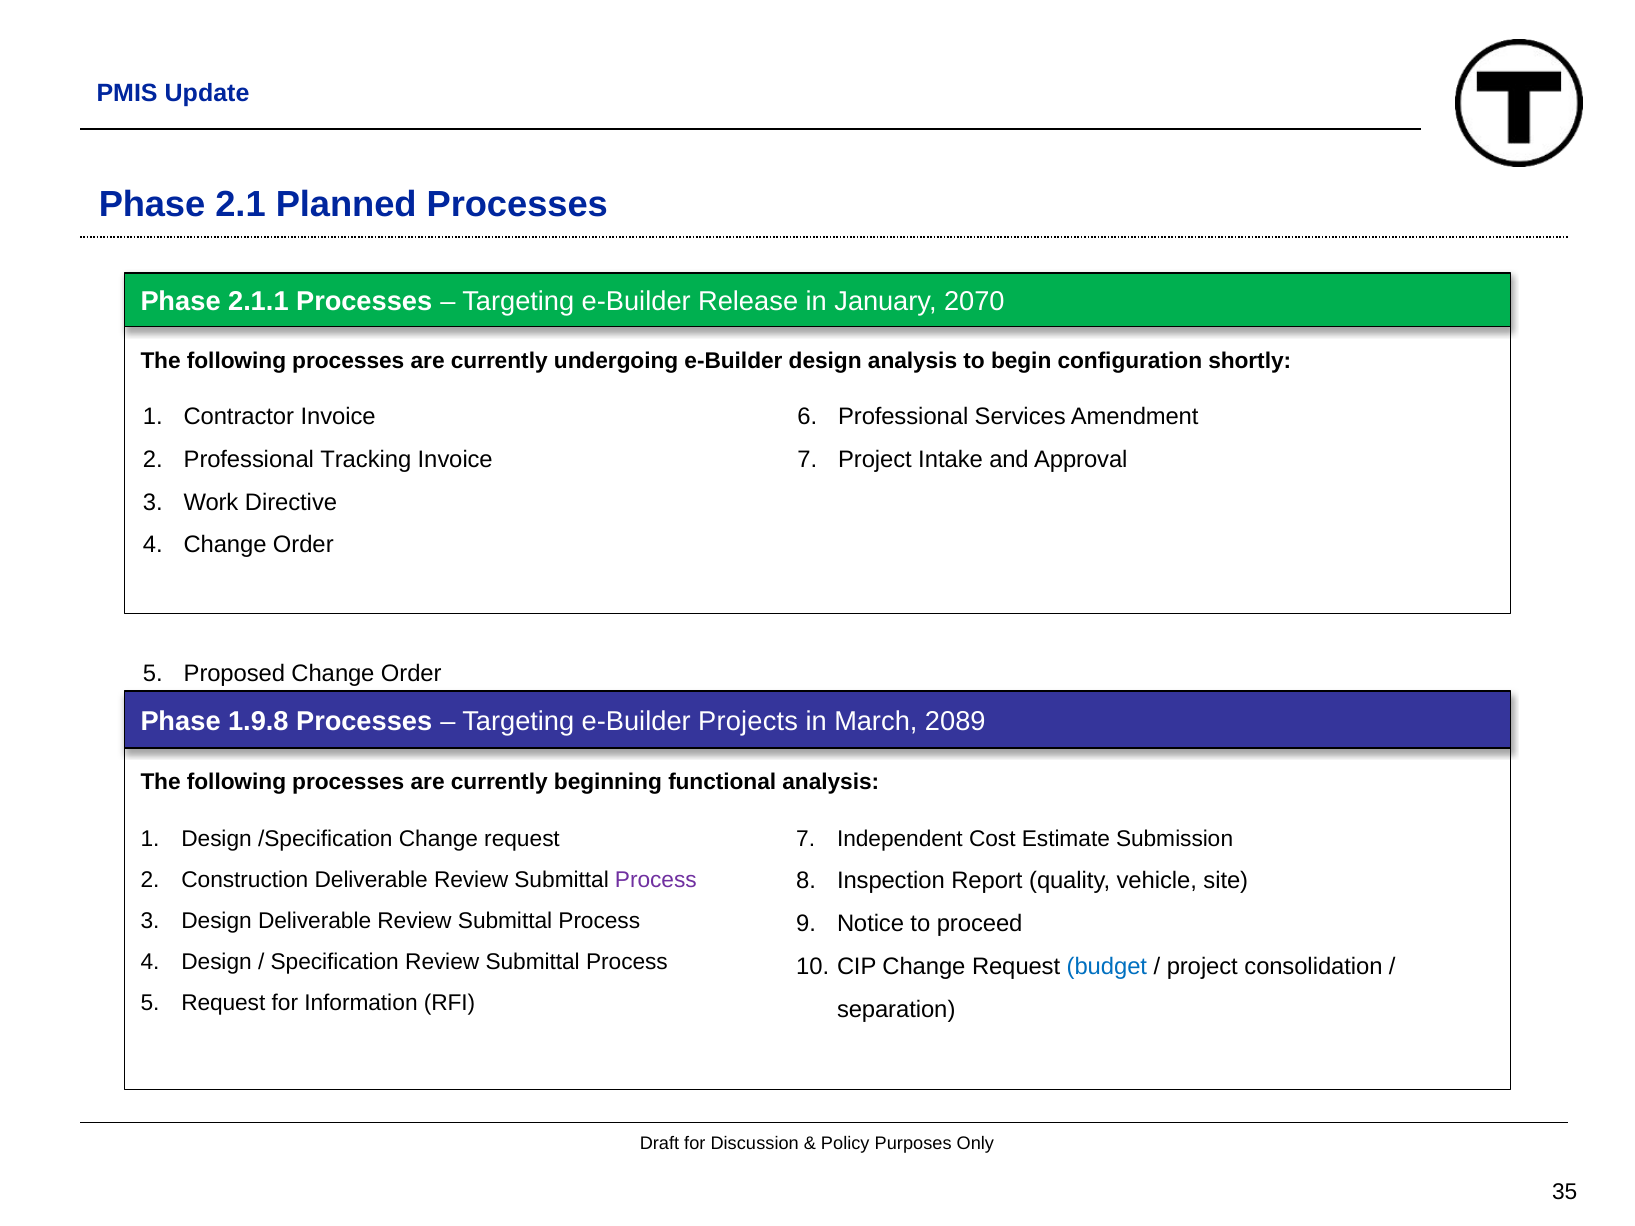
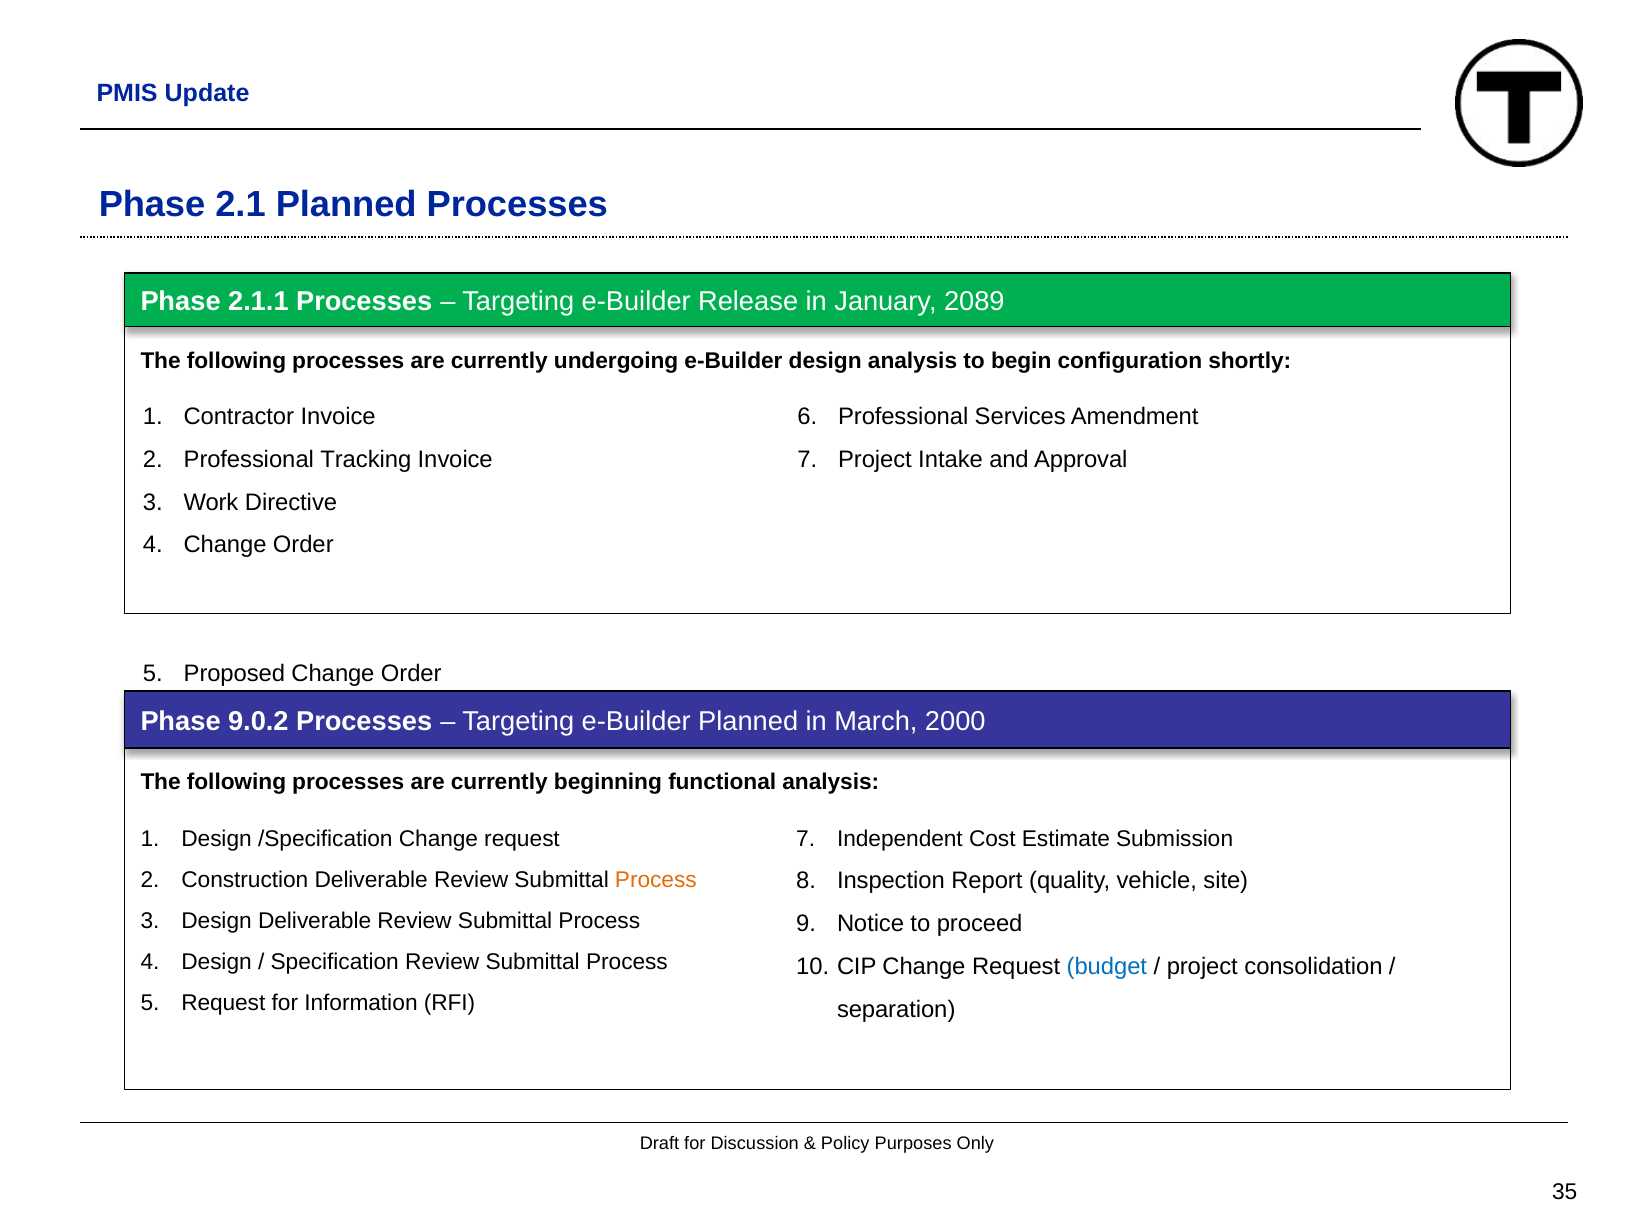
2070: 2070 -> 2089 (974, 302)
1.9.8: 1.9.8 -> 9.0.2 (258, 721)
e-Builder Projects: Projects -> Planned (748, 721)
2089: 2089 -> 2000 (955, 721)
Process colour: purple -> orange (656, 880)
